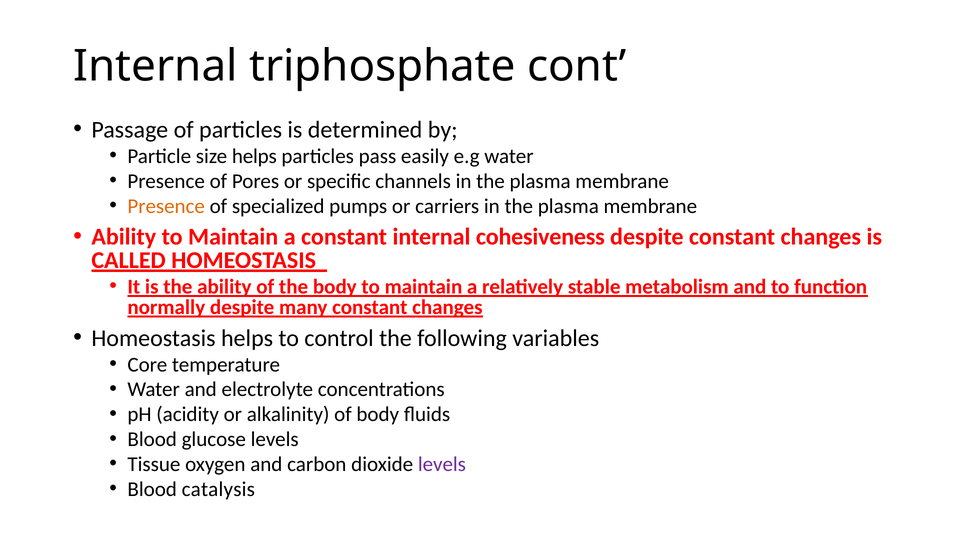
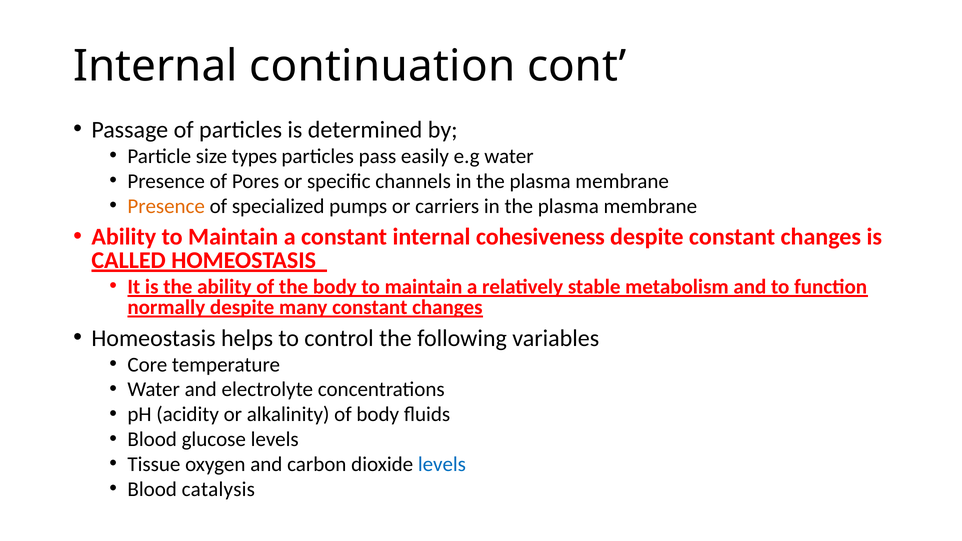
triphosphate: triphosphate -> continuation (382, 66)
size helps: helps -> types (254, 156)
levels colour: purple -> blue (442, 464)
